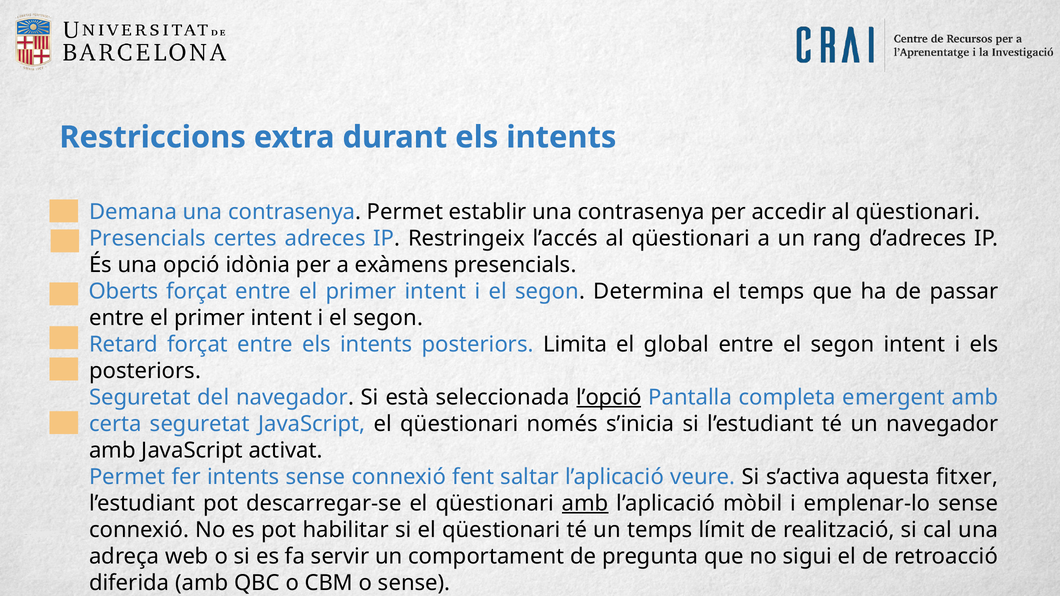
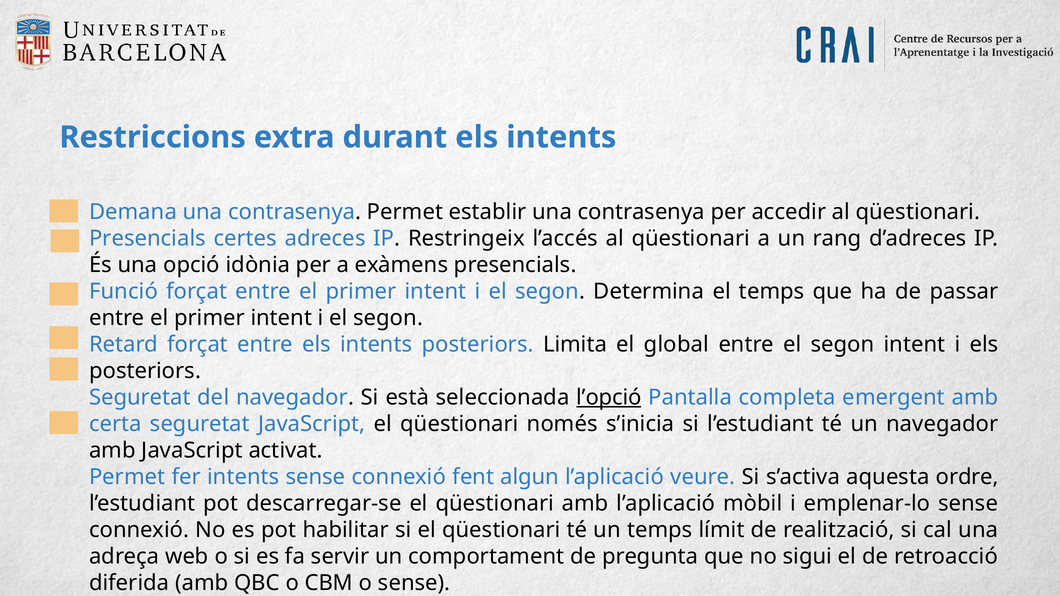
Oberts: Oberts -> Funció (123, 291)
saltar: saltar -> algun (530, 477)
fitxer: fitxer -> ordre (967, 477)
amb underline: present -> none (585, 504)
